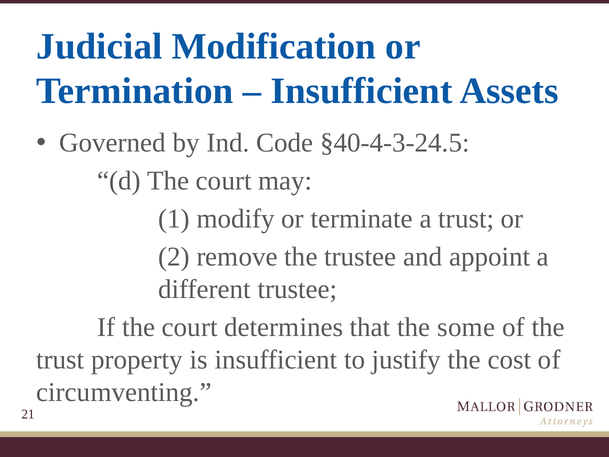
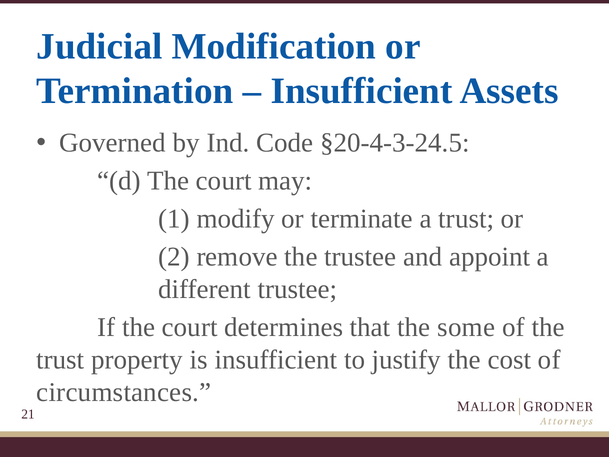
§40-4-3-24.5: §40-4-3-24.5 -> §20-4-3-24.5 (395, 143)
circumventing: circumventing -> circumstances (124, 392)
